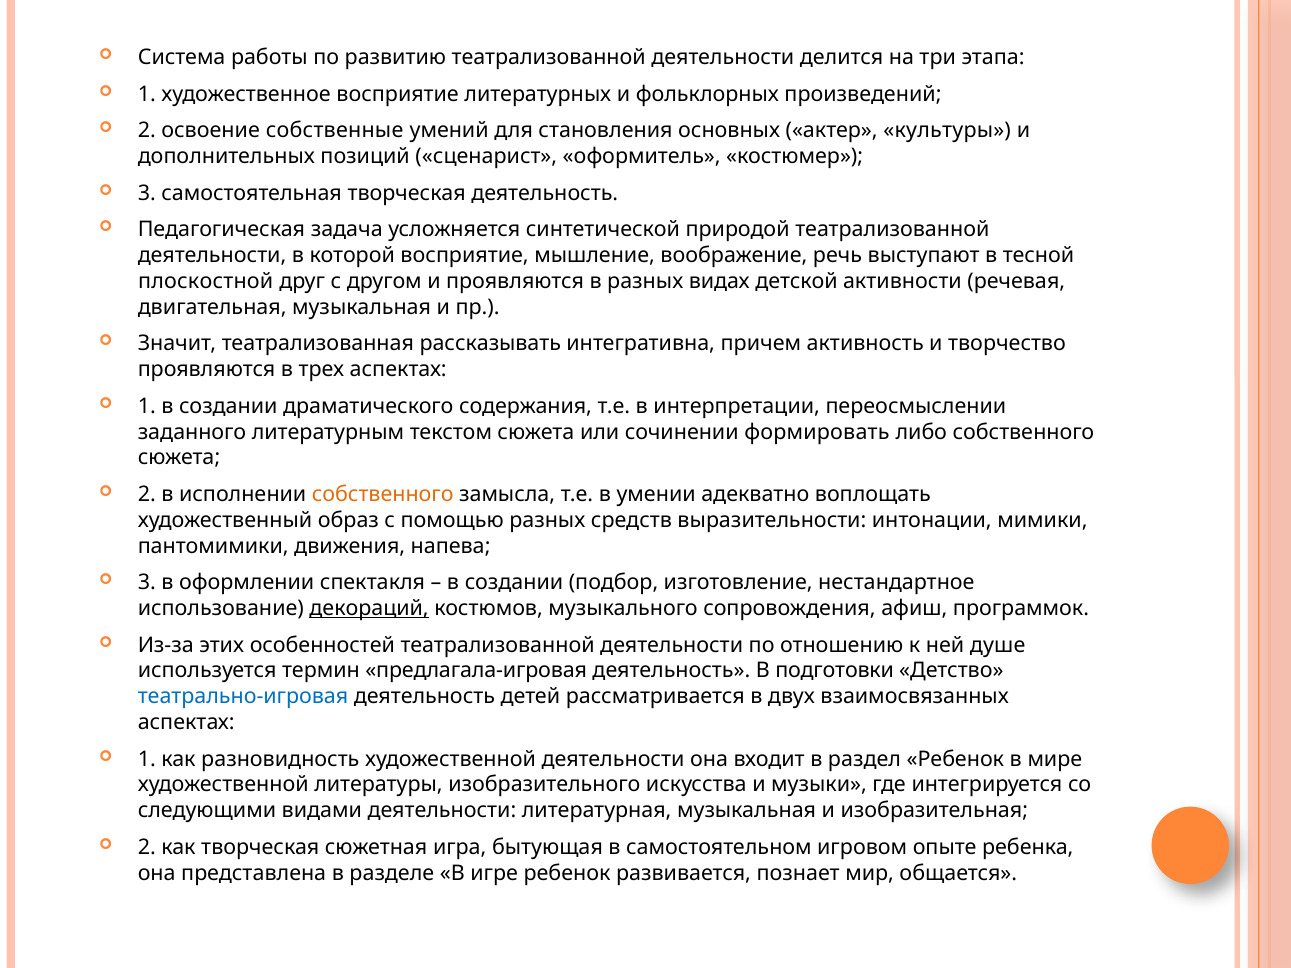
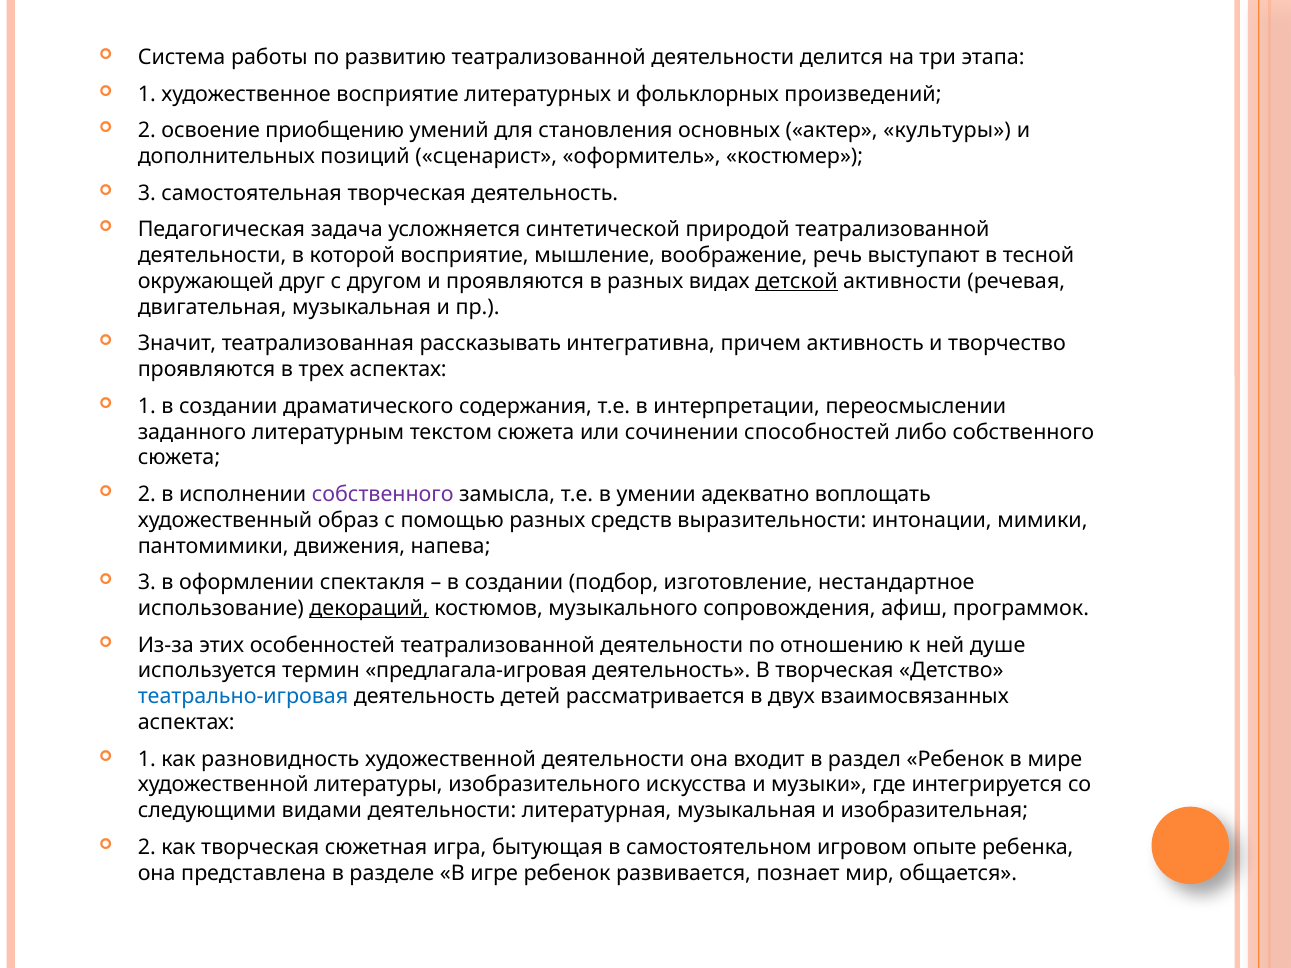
собственные: собственные -> приобщению (335, 131)
плоскостной: плоскостной -> окружающей (206, 281)
детской underline: none -> present (797, 281)
формировать: формировать -> способностей (817, 432)
собственного colour: orange -> purple (383, 494)
В подготовки: подготовки -> творческая (835, 671)
